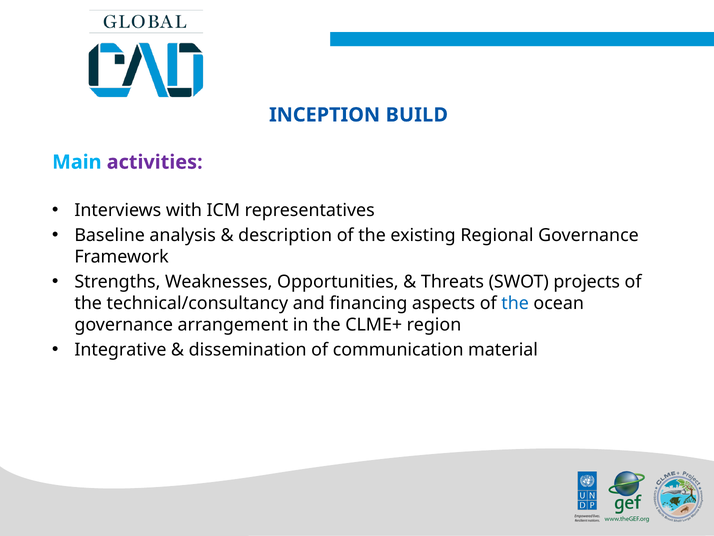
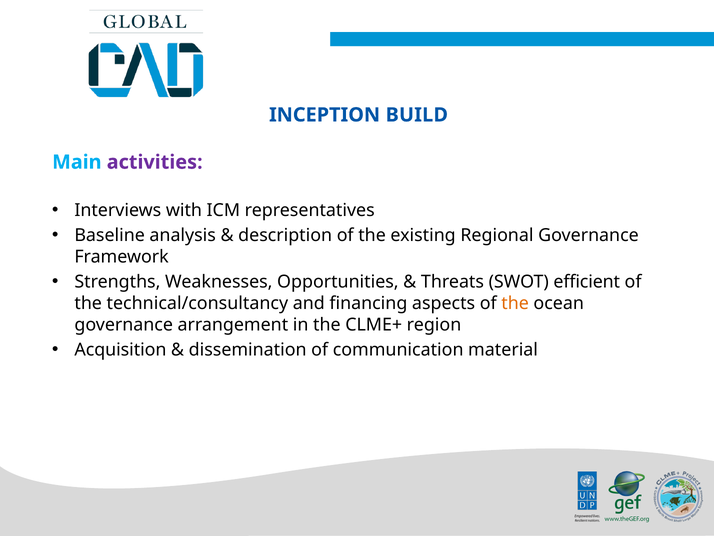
projects: projects -> efficient (587, 282)
the colour: blue -> orange (515, 303)
Integrative: Integrative -> Acquisition (120, 350)
